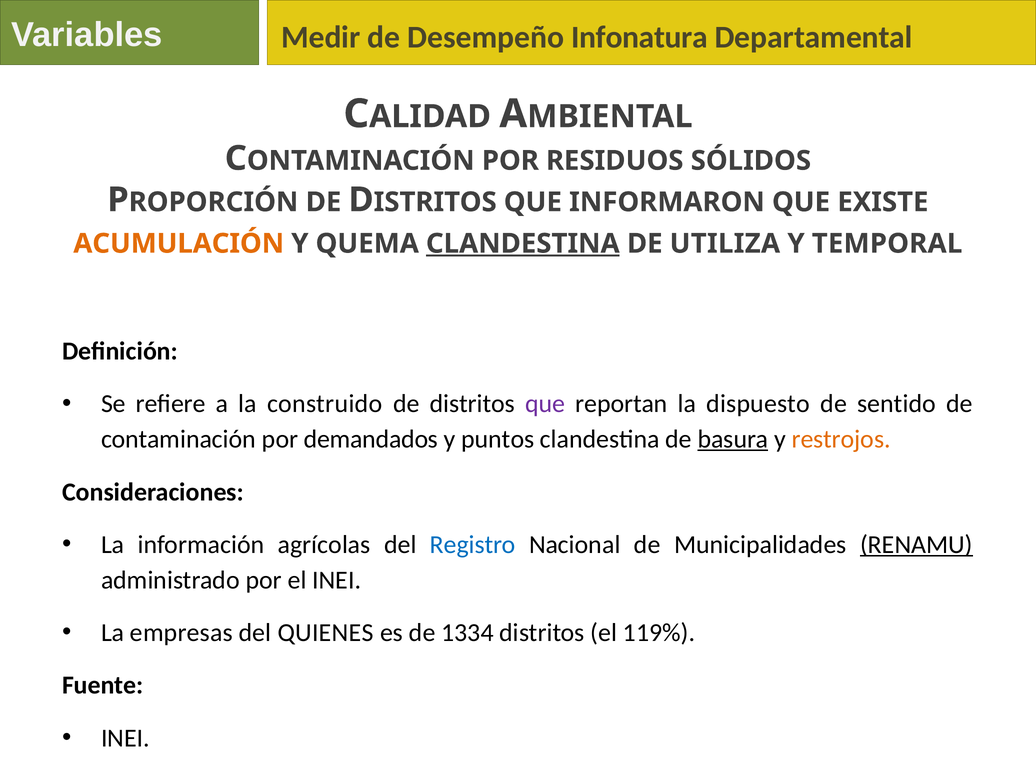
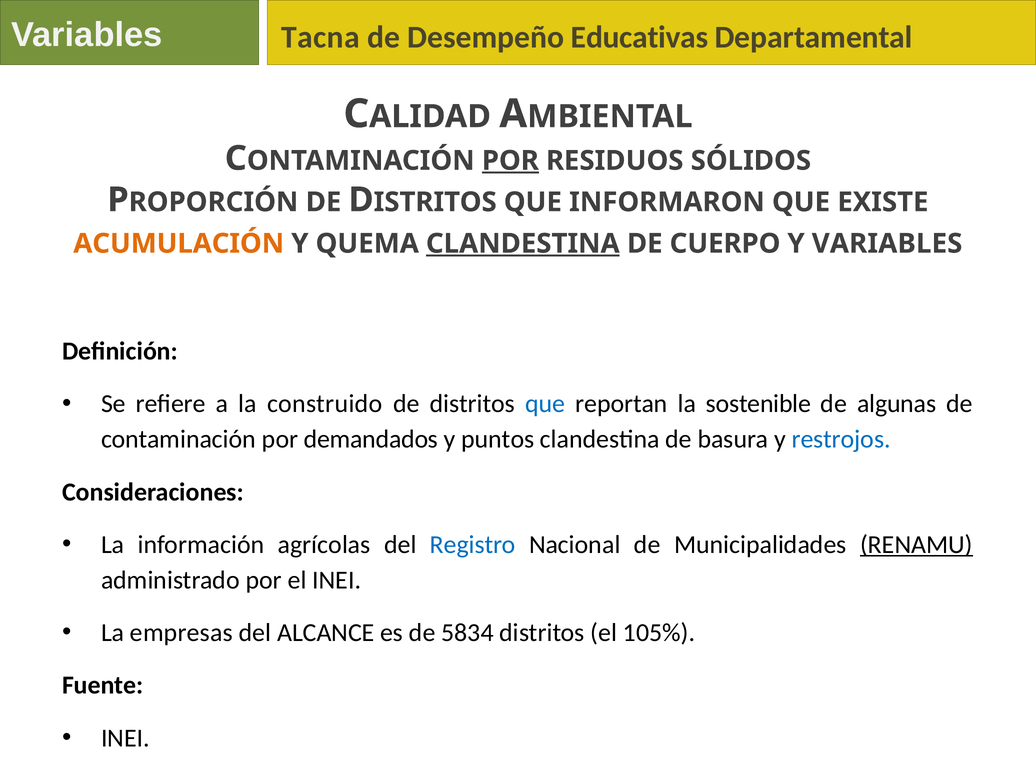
Medir: Medir -> Tacna (320, 37)
Infonatura: Infonatura -> Educativas (640, 37)
POR underline: none -> present (510, 161)
UTILIZA: UTILIZA -> CUERPO (725, 244)
Y TEMPORAL: TEMPORAL -> VARIABLES (887, 244)
que colour: purple -> blue (545, 404)
dispuesto: dispuesto -> sostenible (758, 404)
sentido: sentido -> algunas (897, 404)
basura underline: present -> none (733, 439)
restrojos colour: orange -> blue (841, 439)
QUIENES: QUIENES -> ALCANCE (326, 633)
1334: 1334 -> 5834 (467, 633)
119%: 119% -> 105% (659, 633)
